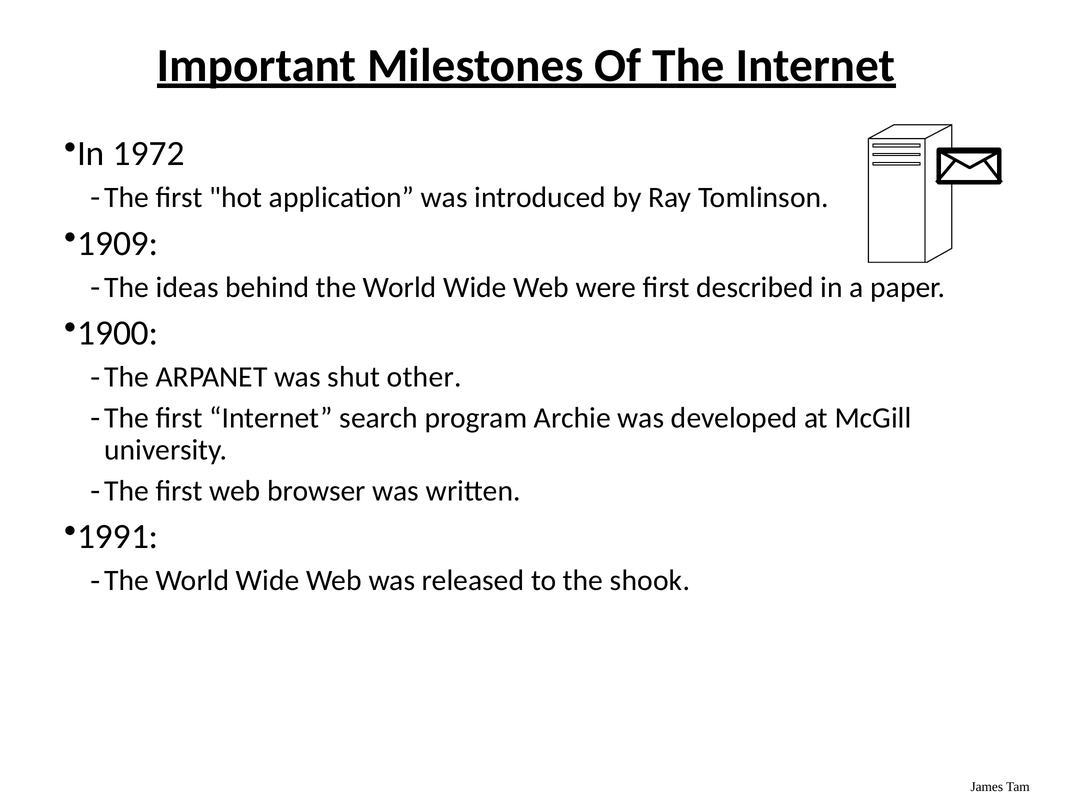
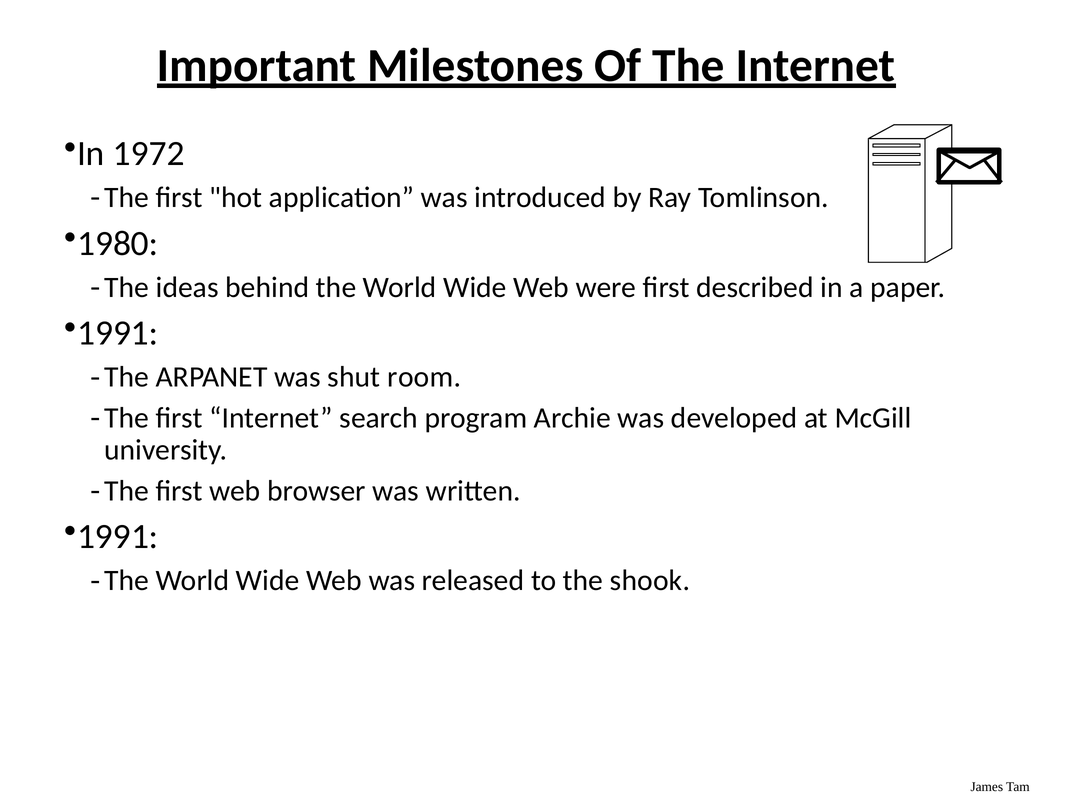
1909: 1909 -> 1980 (118, 243)
1900: 1900 -> 1991 (118, 333)
other: other -> room (424, 377)
